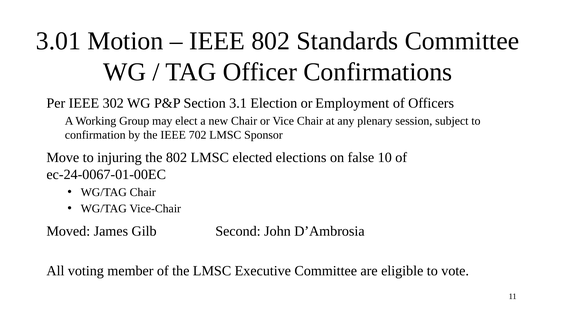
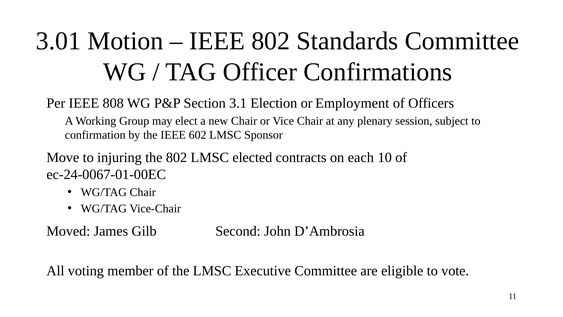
302: 302 -> 808 (113, 103)
702: 702 -> 602 (198, 135)
elections: elections -> contracts (301, 157)
false: false -> each (361, 157)
